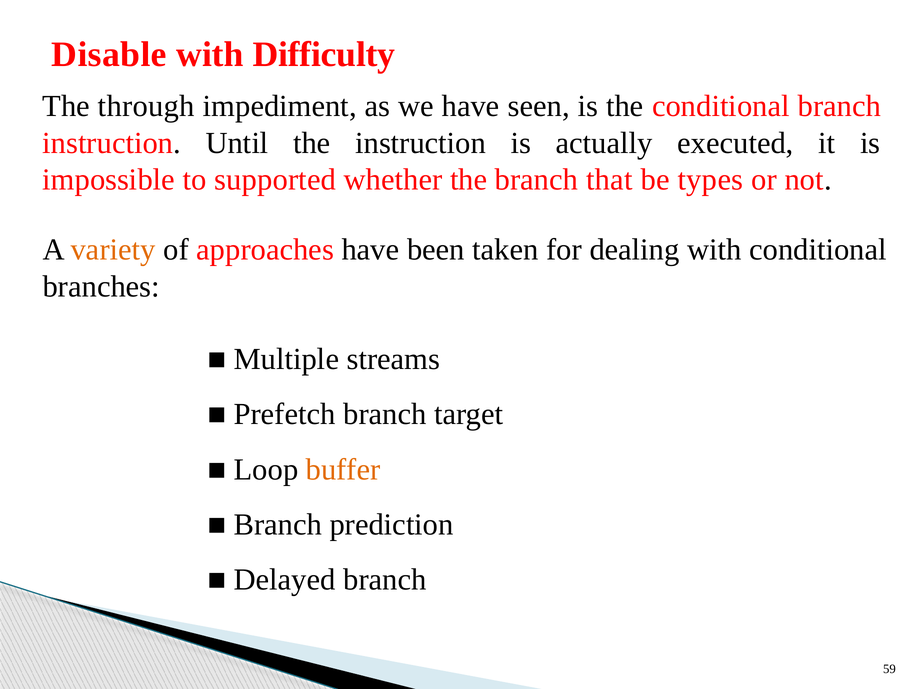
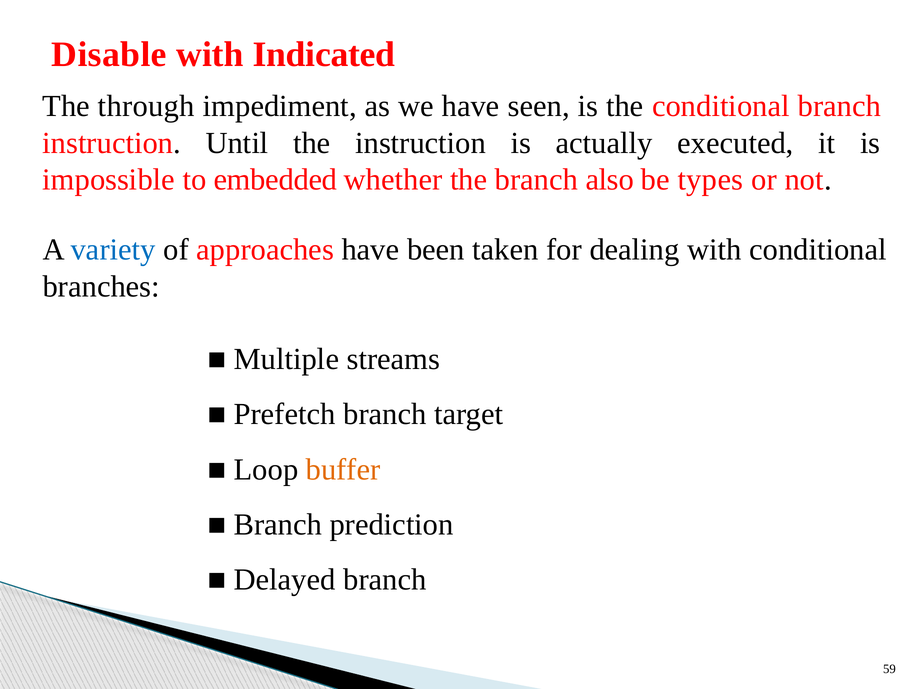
Difficulty: Difficulty -> Indicated (324, 55)
supported: supported -> embedded (275, 180)
that: that -> also (610, 180)
variety colour: orange -> blue (113, 250)
